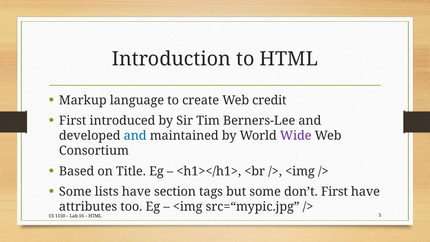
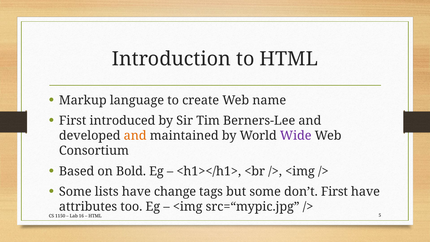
credit: credit -> name (269, 100)
and colour: blue -> orange (135, 136)
Title: Title -> Bold (131, 171)
section: section -> change (175, 192)
